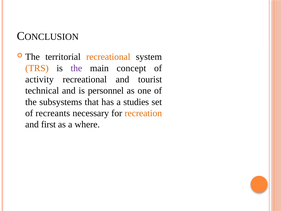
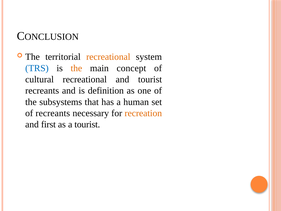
TRS colour: orange -> blue (37, 68)
the colour: purple -> orange (76, 68)
activity: activity -> cultural (40, 79)
technical: technical -> recreants (42, 91)
personnel: personnel -> definition (106, 91)
studies: studies -> human (136, 102)
a where: where -> tourist (87, 124)
